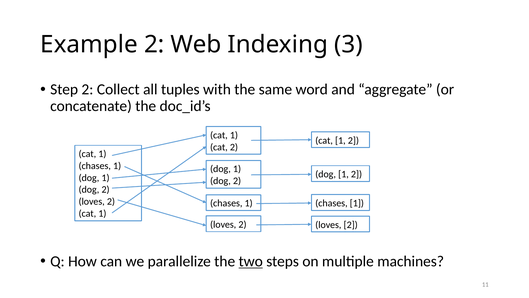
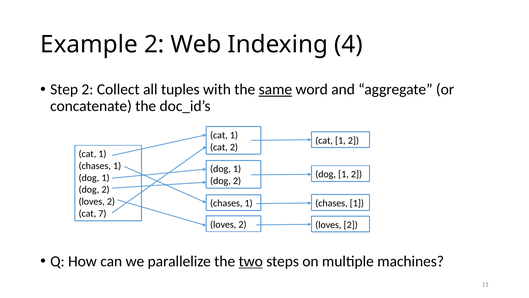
3: 3 -> 4 (348, 44)
same underline: none -> present (275, 89)
1: 1 -> 7 (102, 213)
